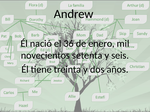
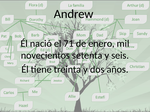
36: 36 -> 71 (69, 44)
